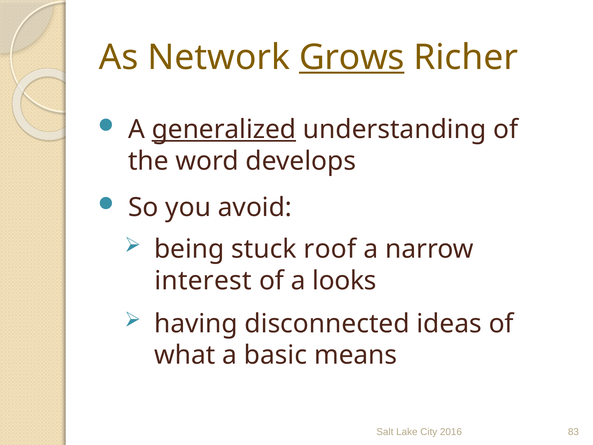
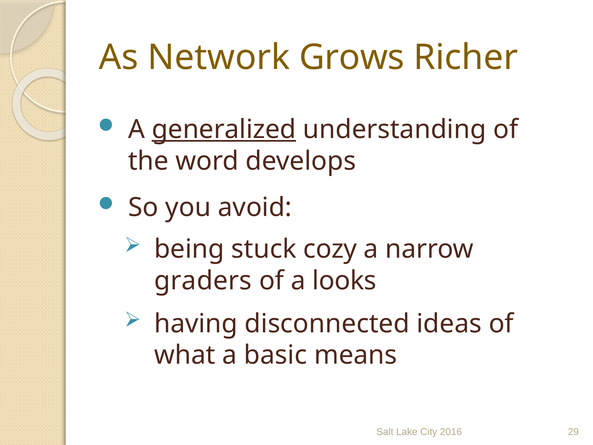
Grows underline: present -> none (352, 57)
roof: roof -> cozy (330, 249)
interest: interest -> graders (203, 281)
83: 83 -> 29 (573, 432)
